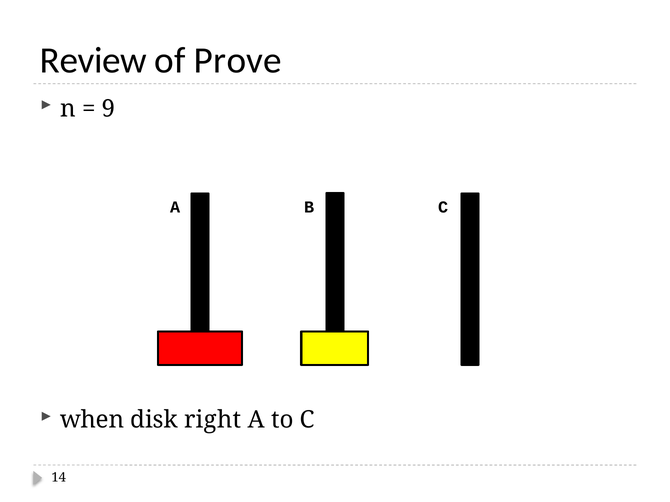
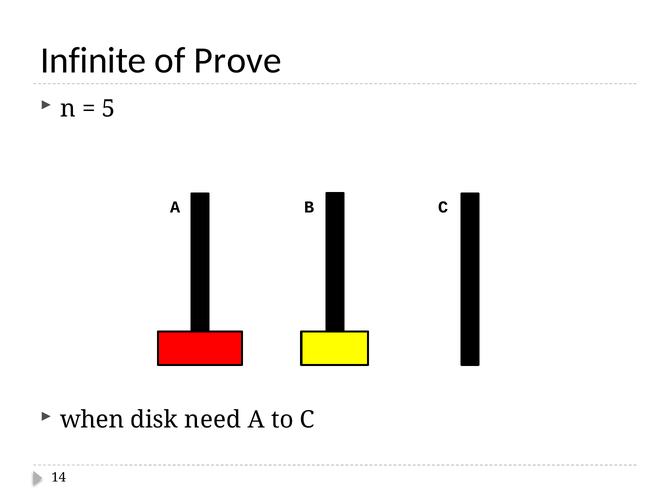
Review: Review -> Infinite (93, 61)
9: 9 -> 5 (109, 109)
right: right -> need (213, 420)
